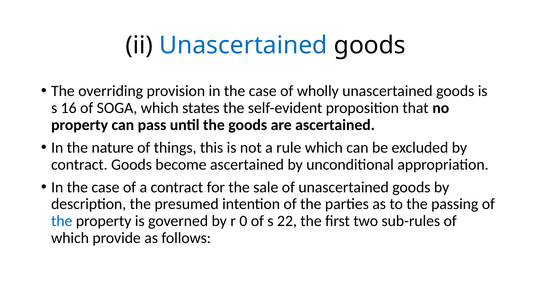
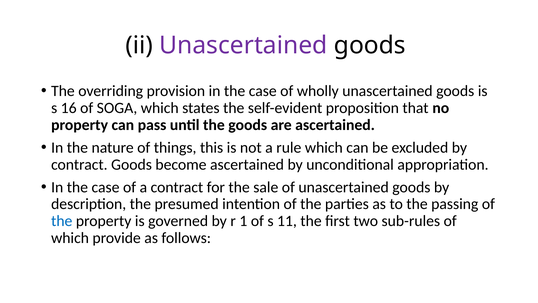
Unascertained colour: blue -> purple (243, 45)
0: 0 -> 1 (243, 221)
22: 22 -> 11 (287, 221)
